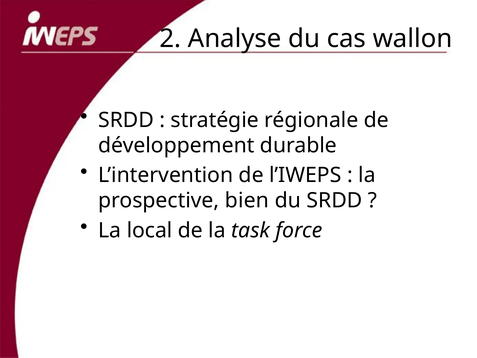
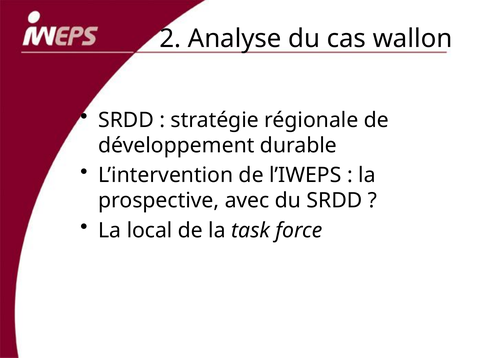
bien: bien -> avec (247, 201)
